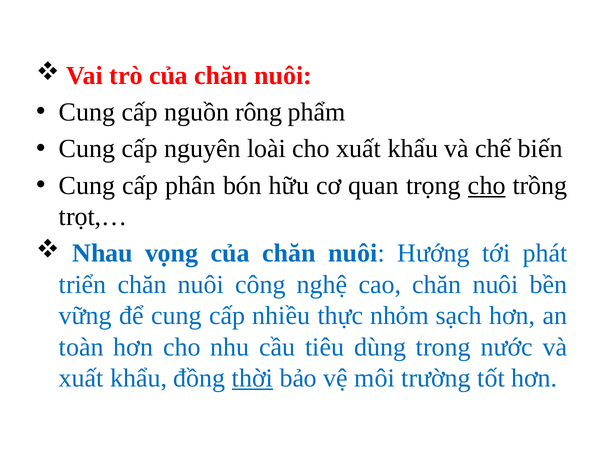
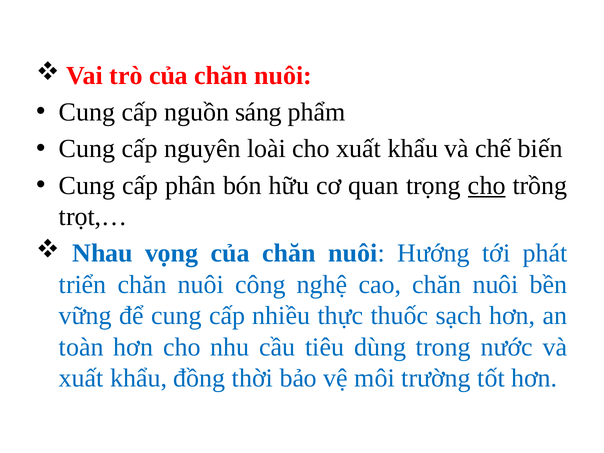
rông: rông -> sáng (259, 112)
nhỏm: nhỏm -> thuốc (400, 316)
thời underline: present -> none (252, 378)
